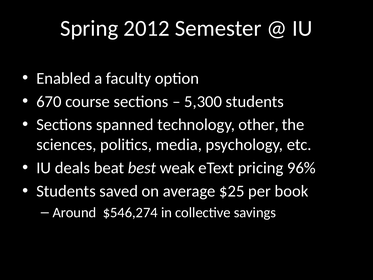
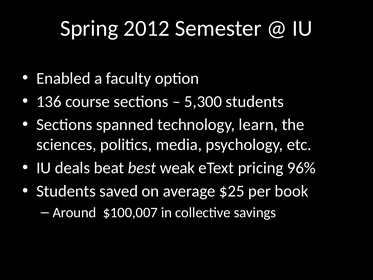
670: 670 -> 136 (49, 101)
other: other -> learn (258, 125)
$546,274: $546,274 -> $100,007 (130, 212)
